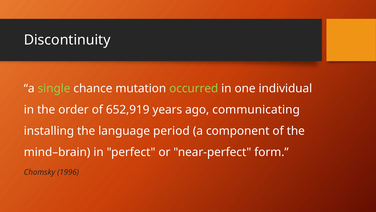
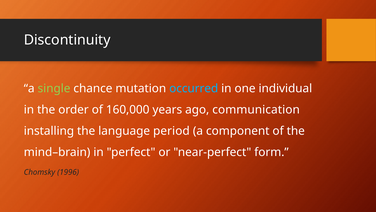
occurred colour: light green -> light blue (194, 88)
652,919: 652,919 -> 160,000 (128, 110)
communicating: communicating -> communication (256, 110)
